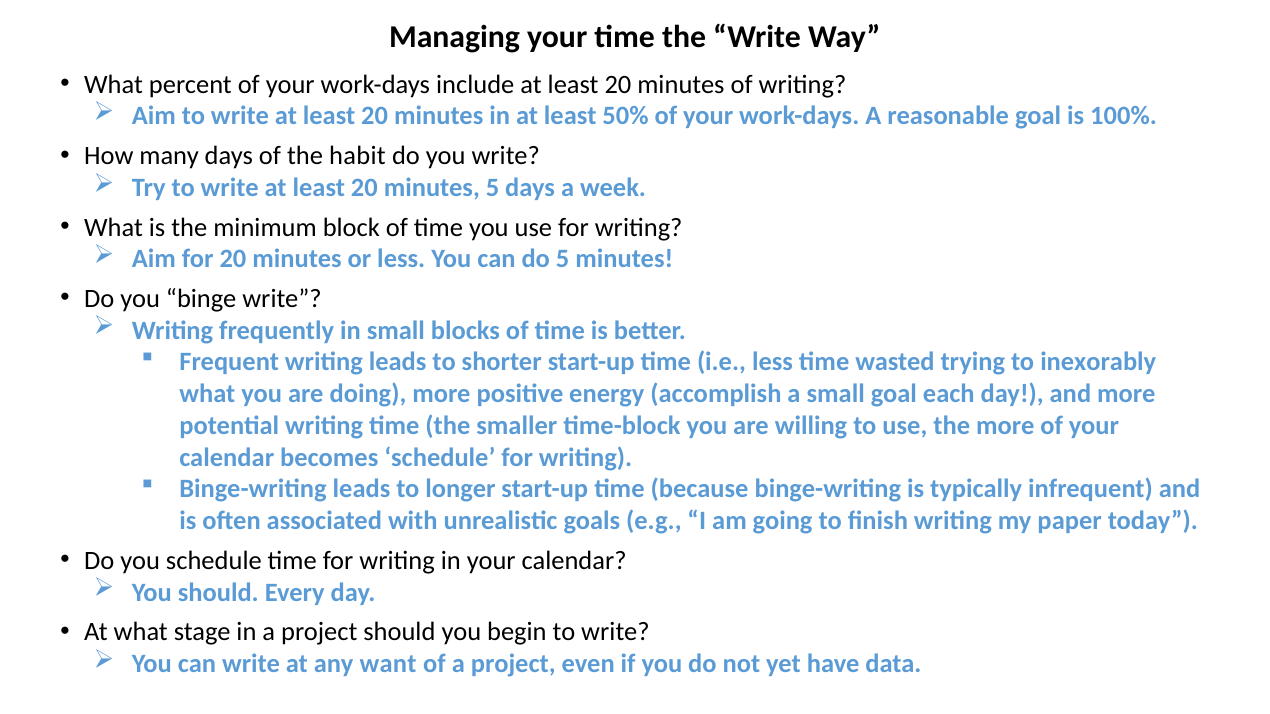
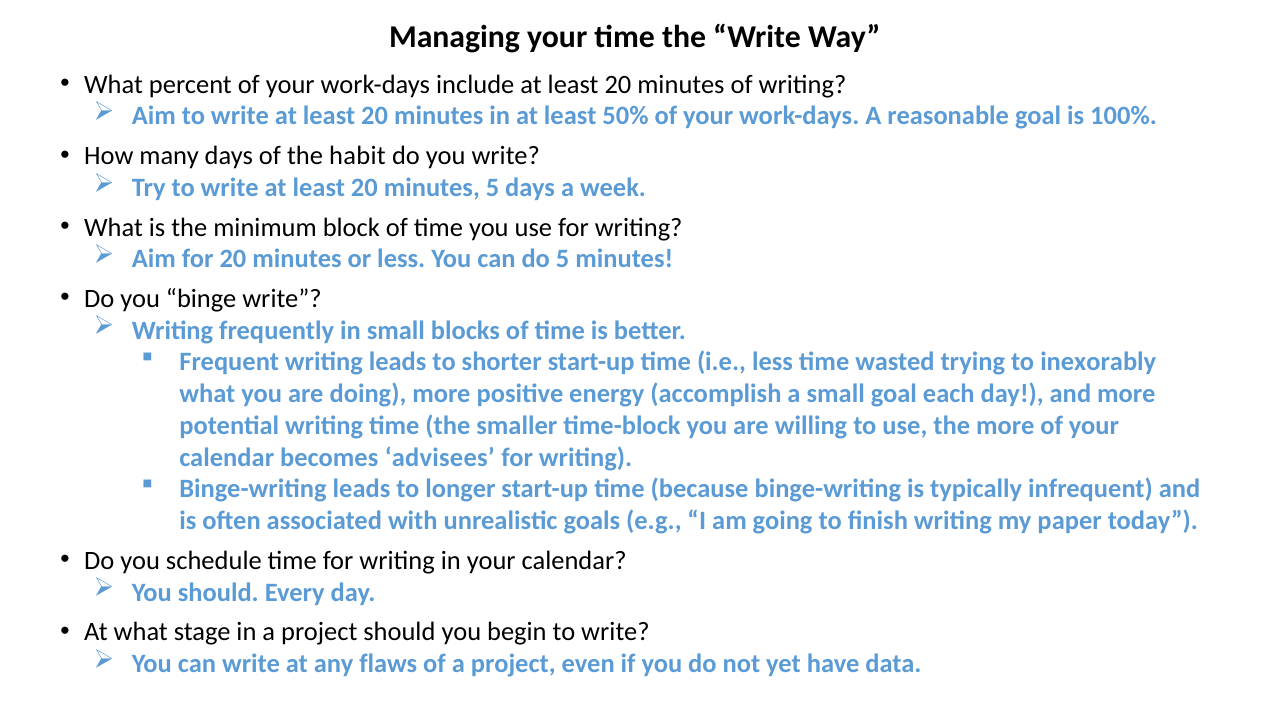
becomes schedule: schedule -> advisees (440, 458)
want: want -> flaws (388, 664)
